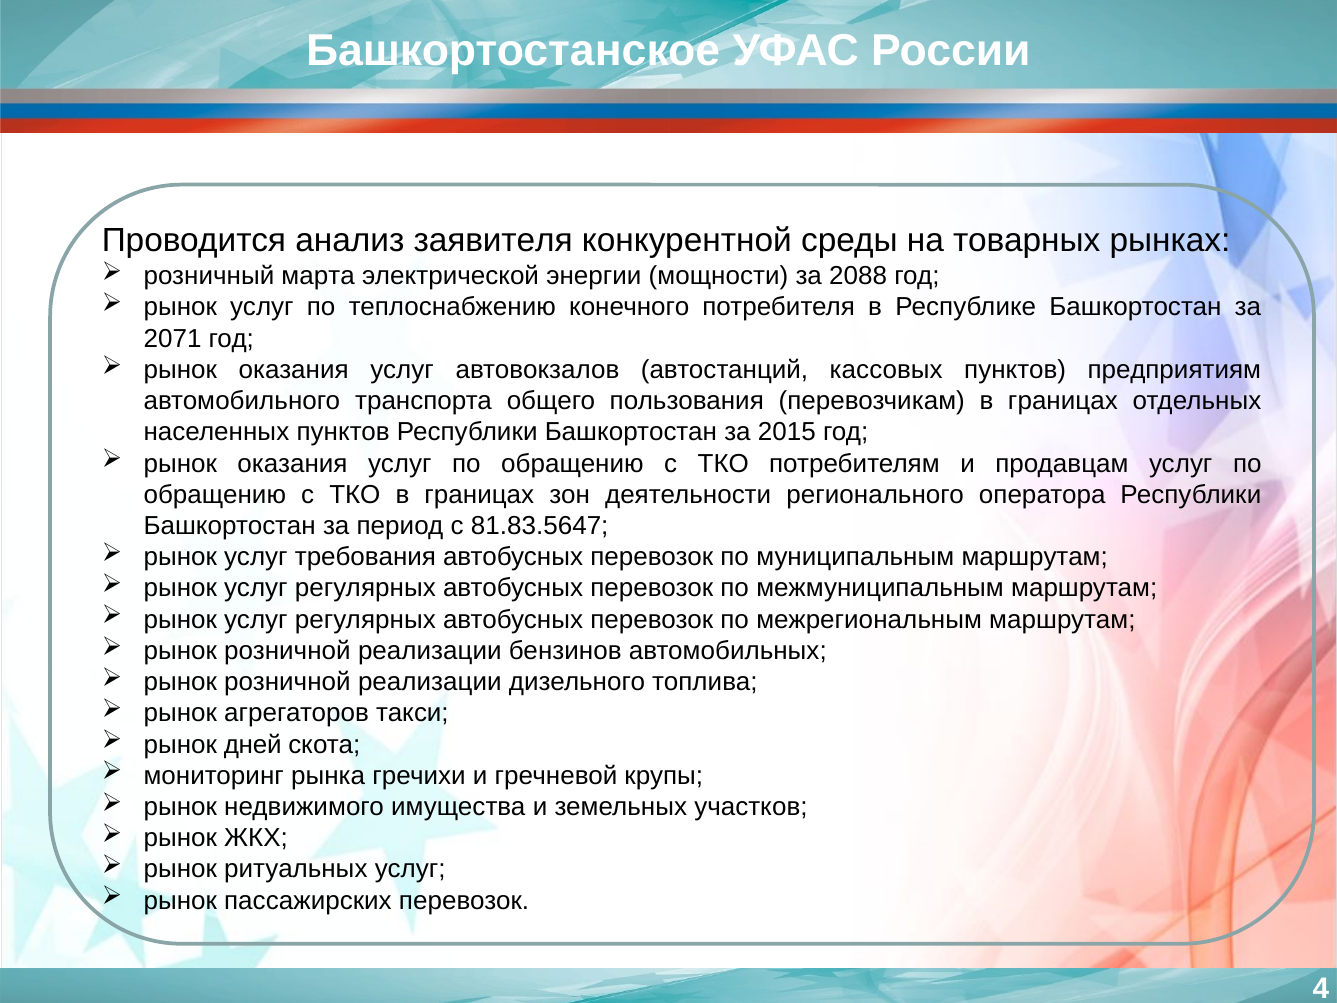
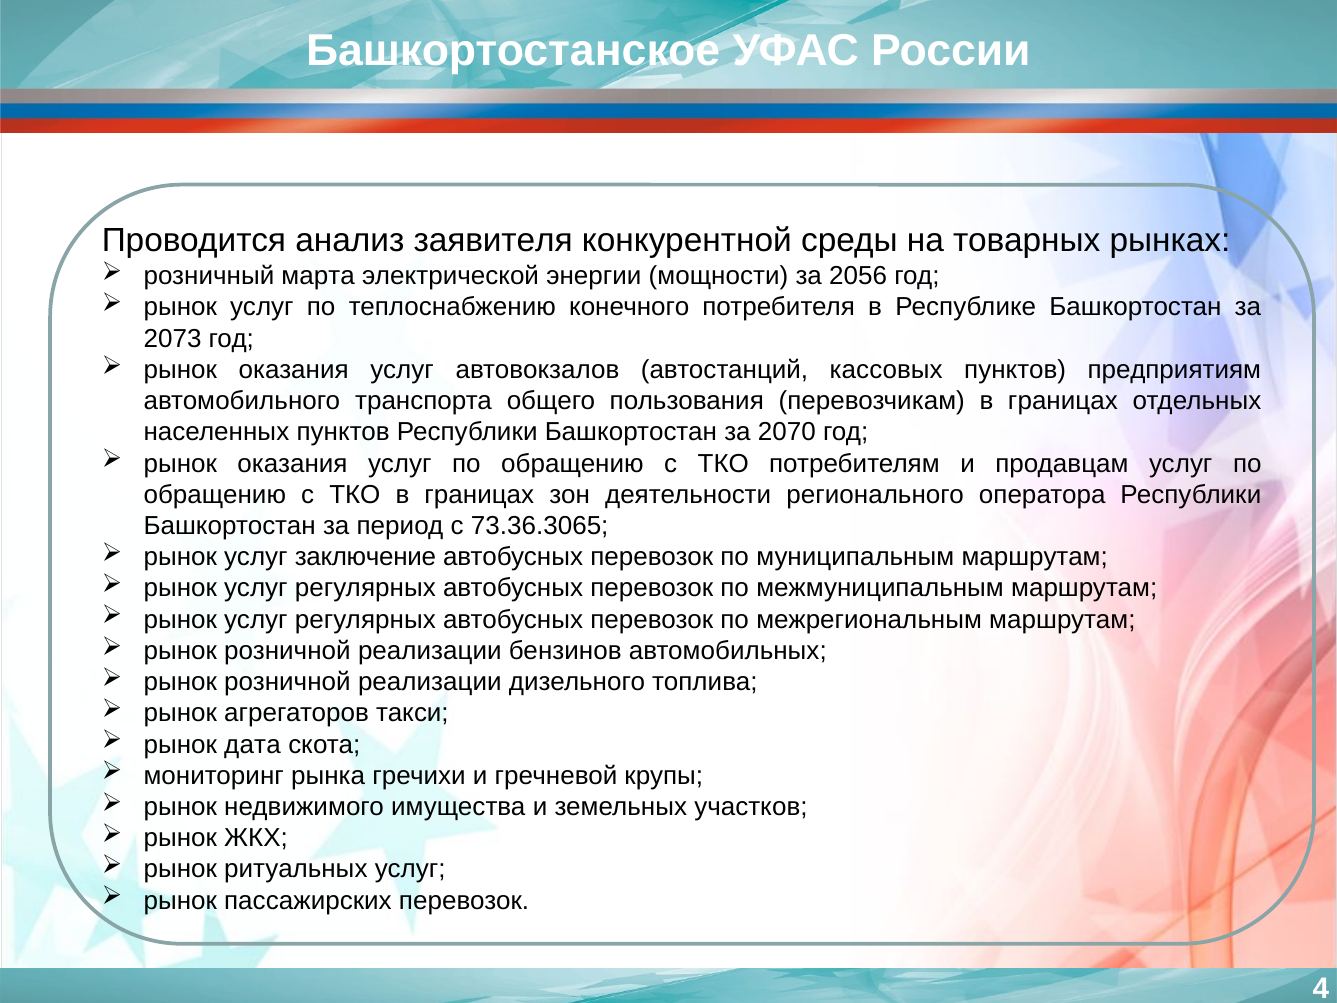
2088: 2088 -> 2056 (858, 276)
2071: 2071 -> 2073 (173, 338)
2015: 2015 -> 2070 (787, 432)
81.83.5647: 81.83.5647 -> 73.36.3065 (540, 526)
требования: требования -> заключение (366, 557)
дней: дней -> дата (252, 744)
